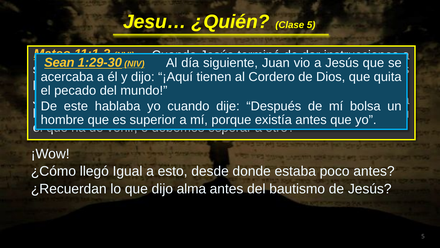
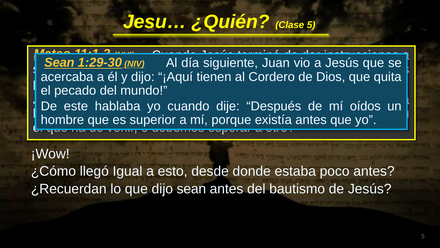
bolsa: bolsa -> oídos (365, 106)
dijo alma: alma -> sean (191, 189)
